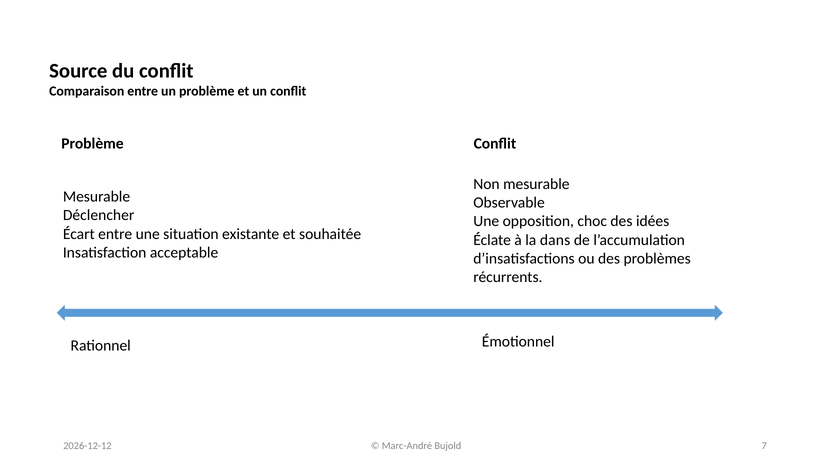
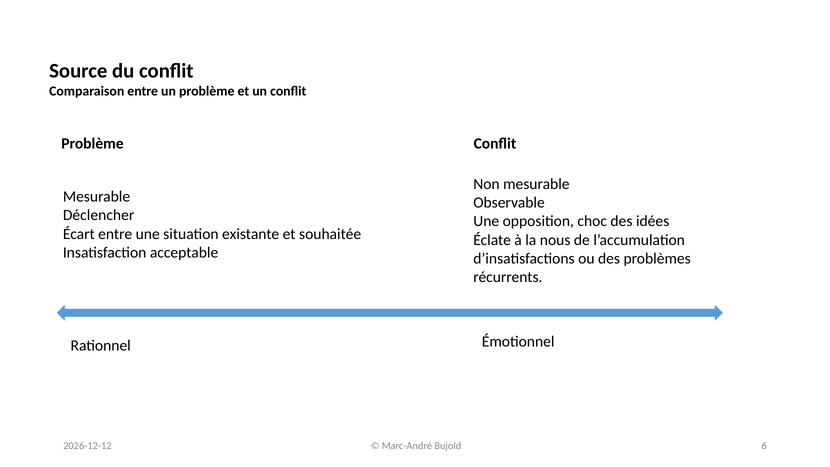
dans: dans -> nous (555, 240)
7: 7 -> 6 (764, 446)
